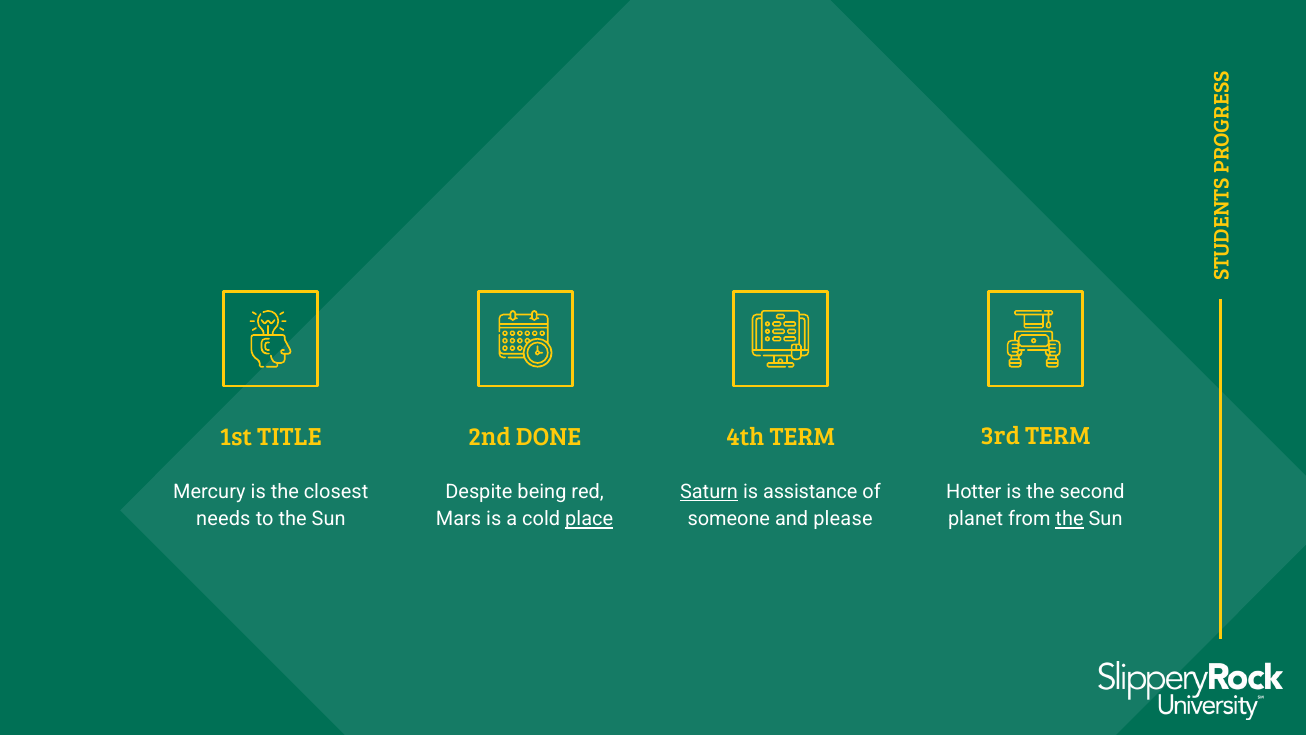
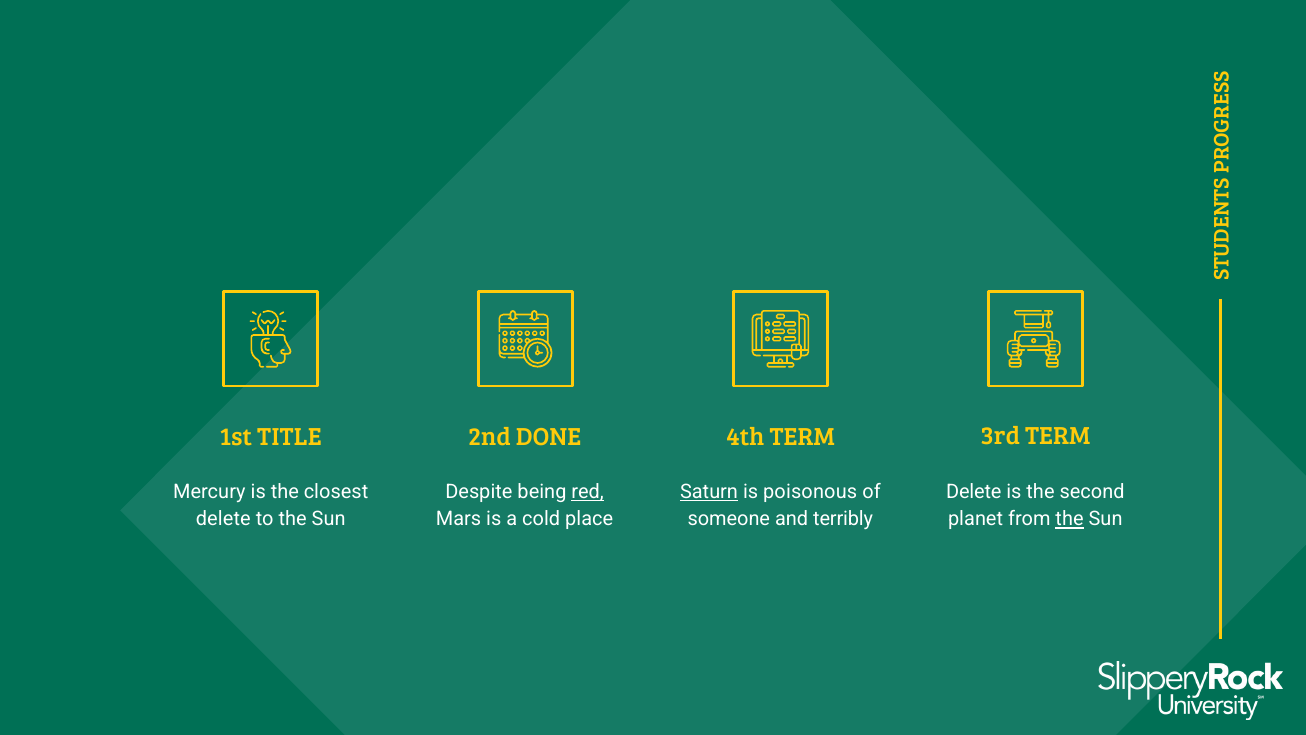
red underline: none -> present (588, 492)
assistance: assistance -> poisonous (810, 492)
Hotter: Hotter -> Delete (974, 492)
needs: needs -> delete (223, 519)
place underline: present -> none (589, 519)
please: please -> terribly (843, 519)
